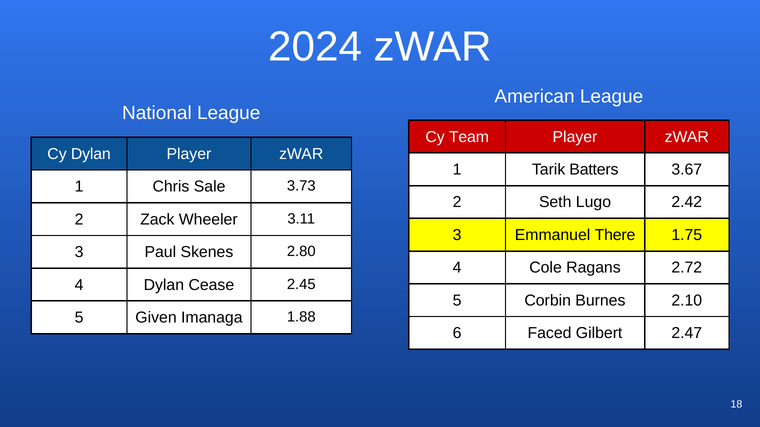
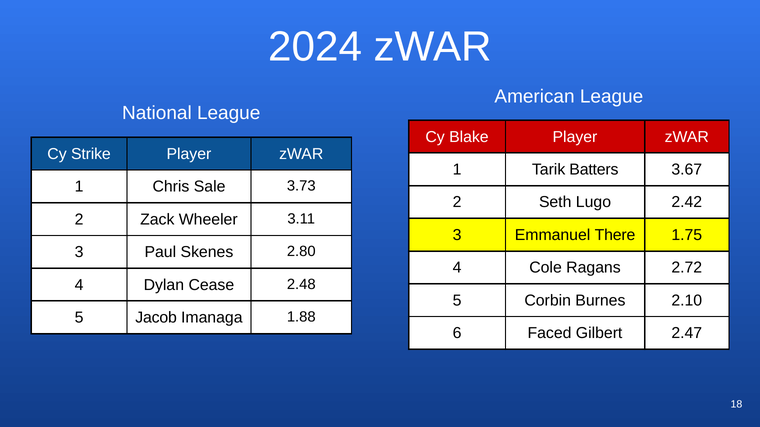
Team: Team -> Blake (469, 137)
Cy Dylan: Dylan -> Strike (91, 154)
2.45: 2.45 -> 2.48 (301, 285)
Given: Given -> Jacob (156, 318)
